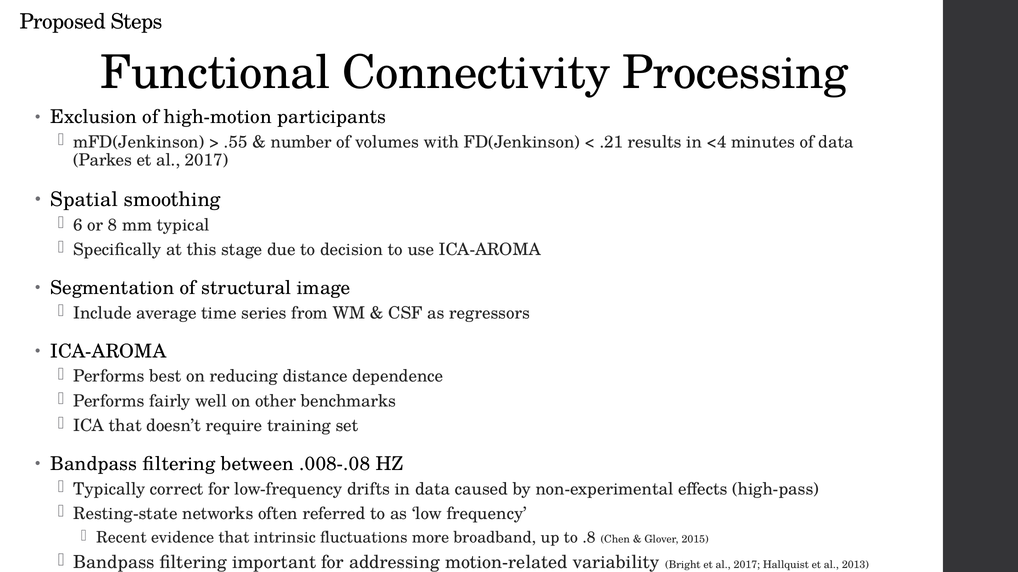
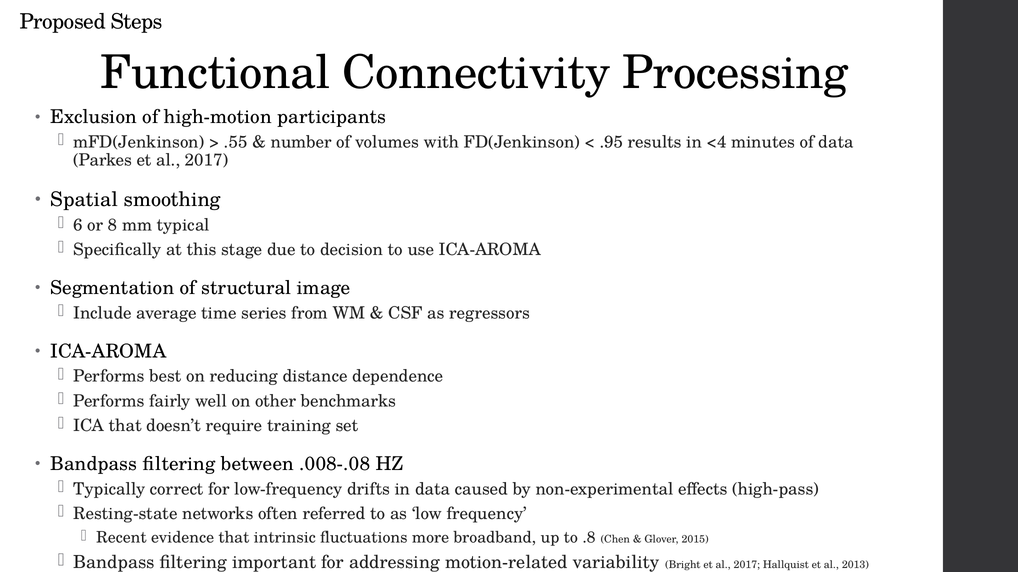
.21: .21 -> .95 (611, 142)
